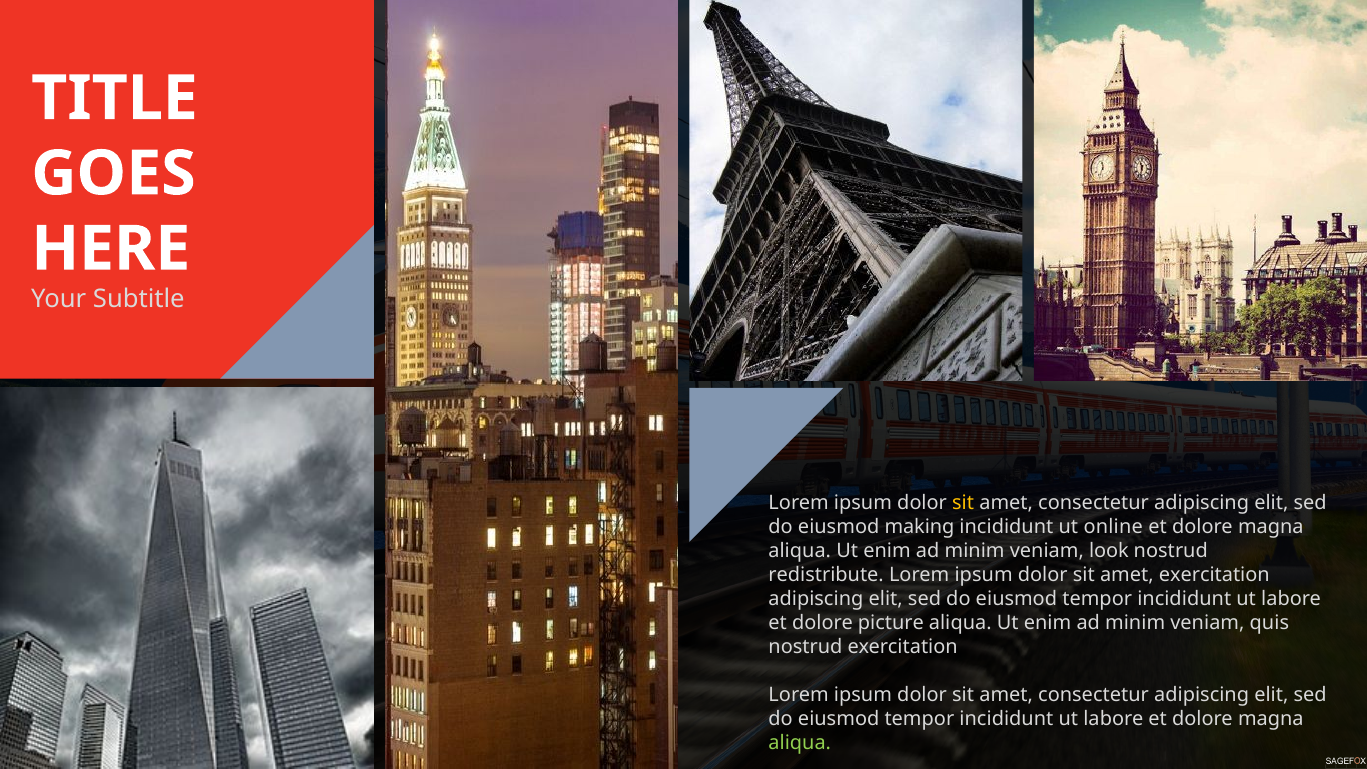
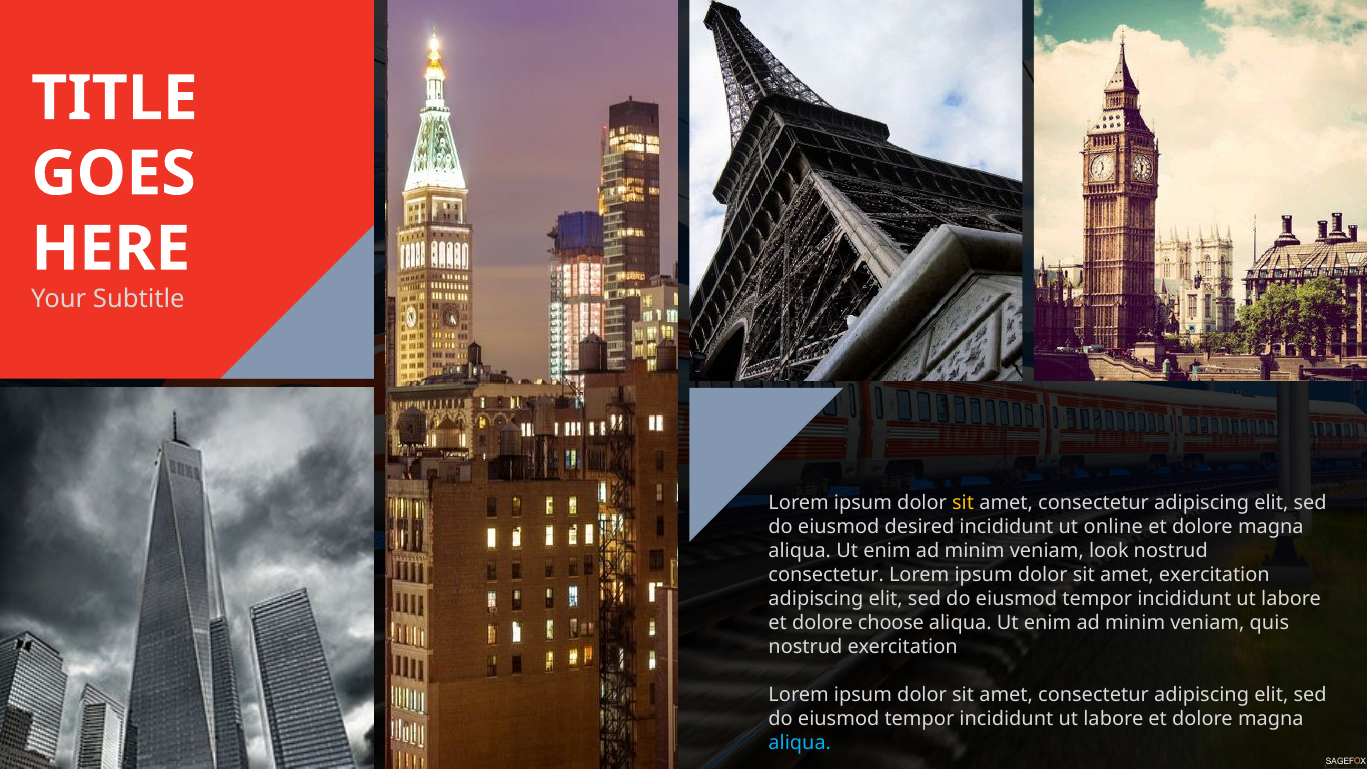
making: making -> desired (919, 527)
redistribute: redistribute -> consectetur (826, 575)
picture: picture -> choose (891, 623)
aliqua colour: light green -> light blue (800, 743)
